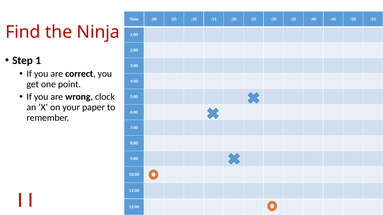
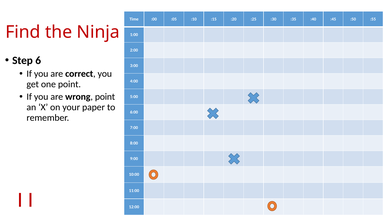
1: 1 -> 6 (38, 61)
wrong clock: clock -> point (105, 97)
